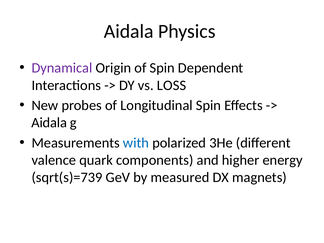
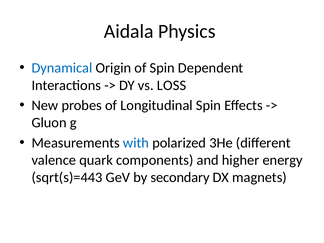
Dynamical colour: purple -> blue (62, 68)
Aidala: Aidala -> Gluon (49, 123)
sqrt(s)=739: sqrt(s)=739 -> sqrt(s)=443 (67, 177)
measured: measured -> secondary (180, 177)
